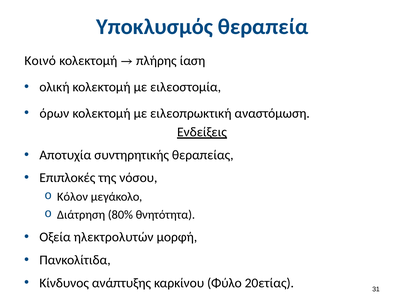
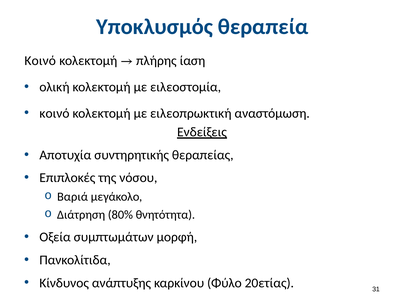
όρων: όρων -> κοινό (54, 113)
Κόλον: Κόλον -> Βαριά (73, 197)
ηλεκτρολυτών: ηλεκτρολυτών -> συμπτωμάτων (114, 237)
